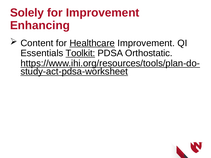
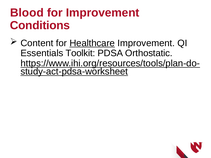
Solely: Solely -> Blood (27, 13)
Enhancing: Enhancing -> Conditions (40, 25)
Toolkit underline: present -> none (80, 53)
